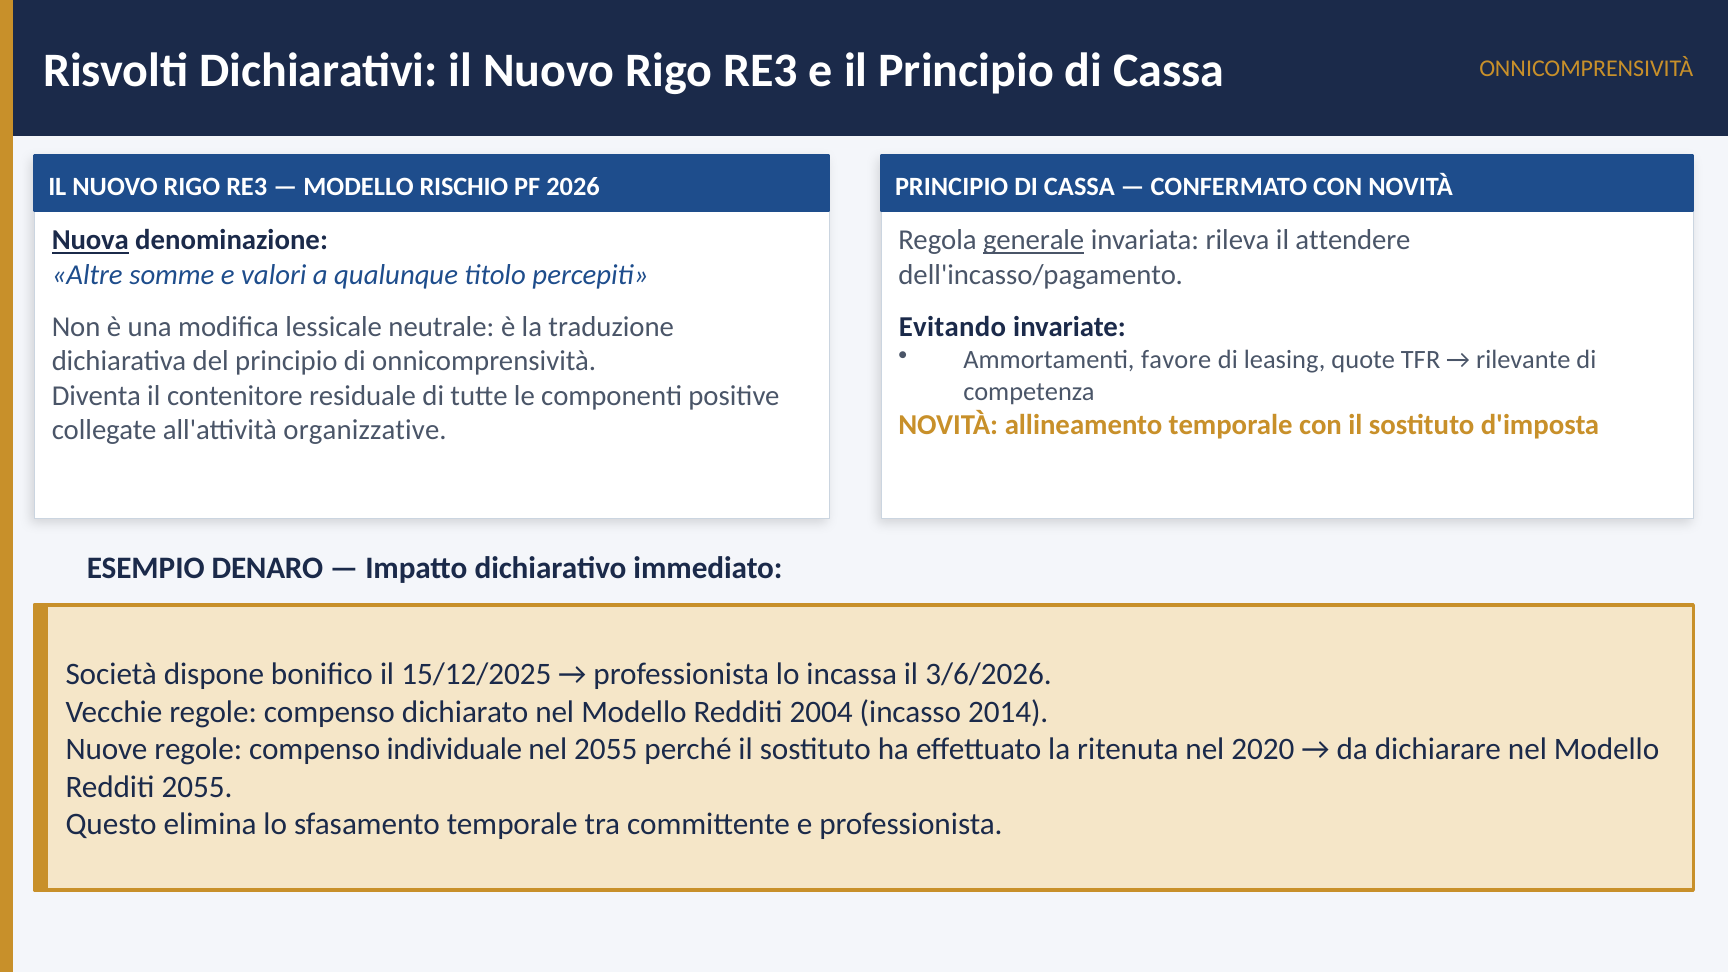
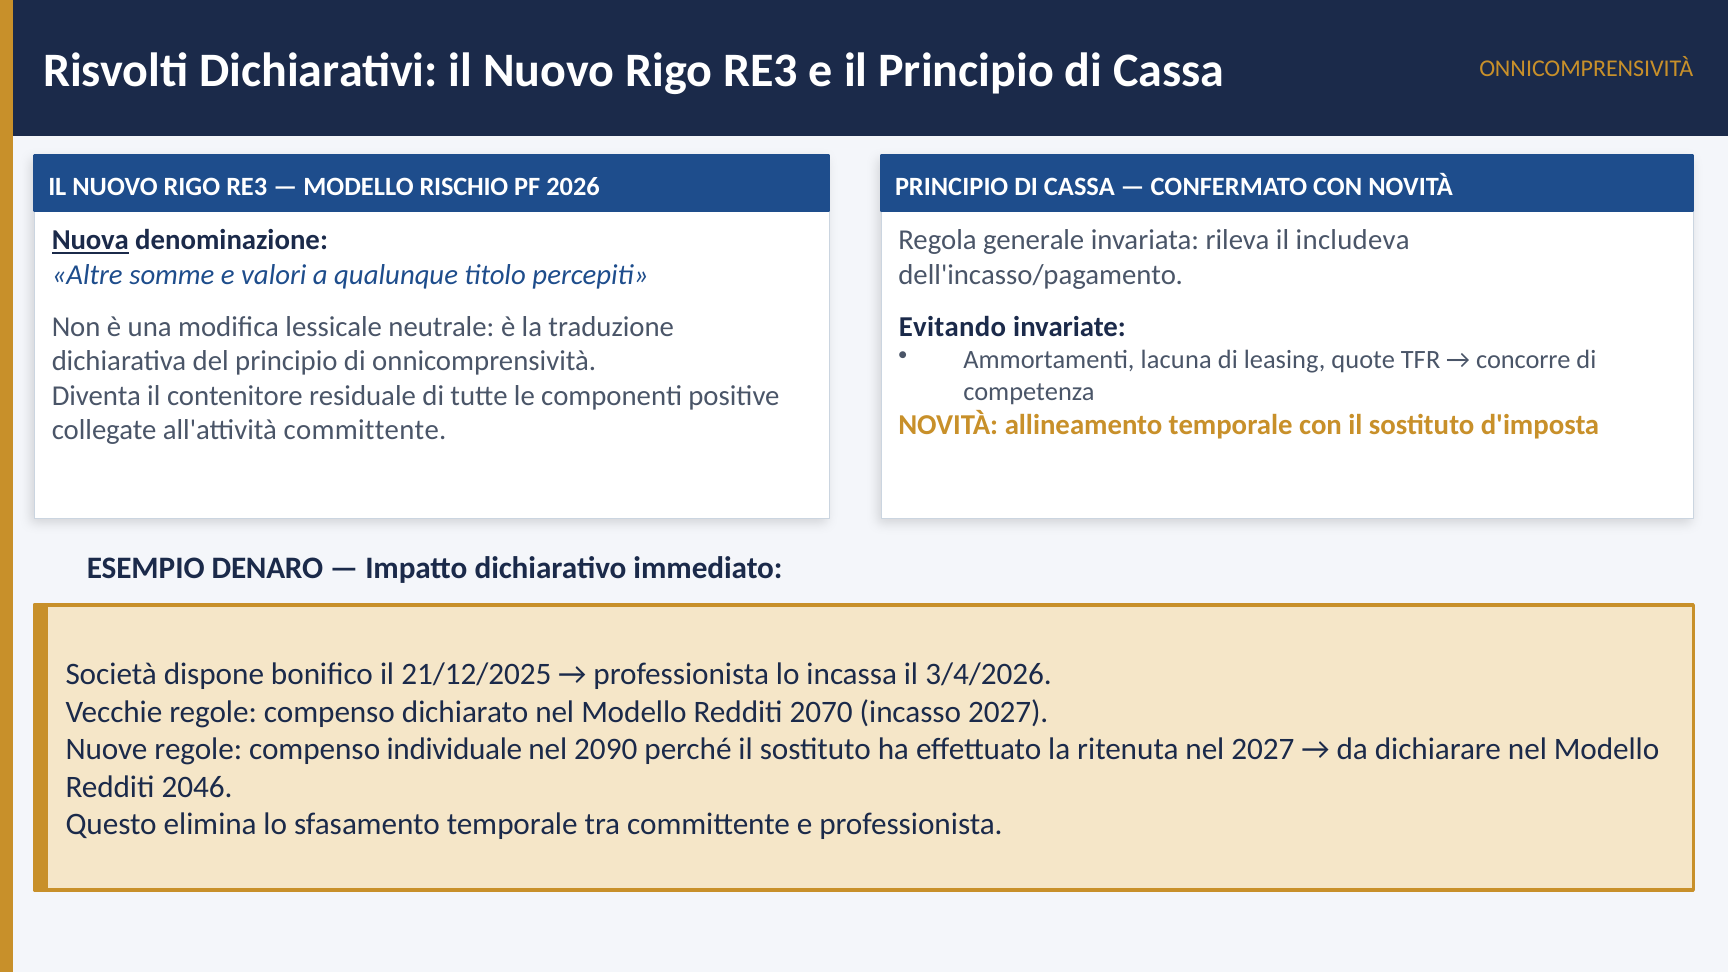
generale underline: present -> none (1034, 240)
attendere: attendere -> includeva (1353, 240)
favore: favore -> lacuna (1176, 360)
rilevante: rilevante -> concorre (1523, 360)
all'attività organizzative: organizzative -> committente (365, 430)
15/12/2025: 15/12/2025 -> 21/12/2025 (476, 675)
3/6/2026: 3/6/2026 -> 3/4/2026 (989, 675)
2004: 2004 -> 2070 (821, 712)
incasso 2014: 2014 -> 2027 (1008, 712)
nel 2055: 2055 -> 2090 (606, 750)
nel 2020: 2020 -> 2027 (1263, 750)
Redditi 2055: 2055 -> 2046 (197, 787)
